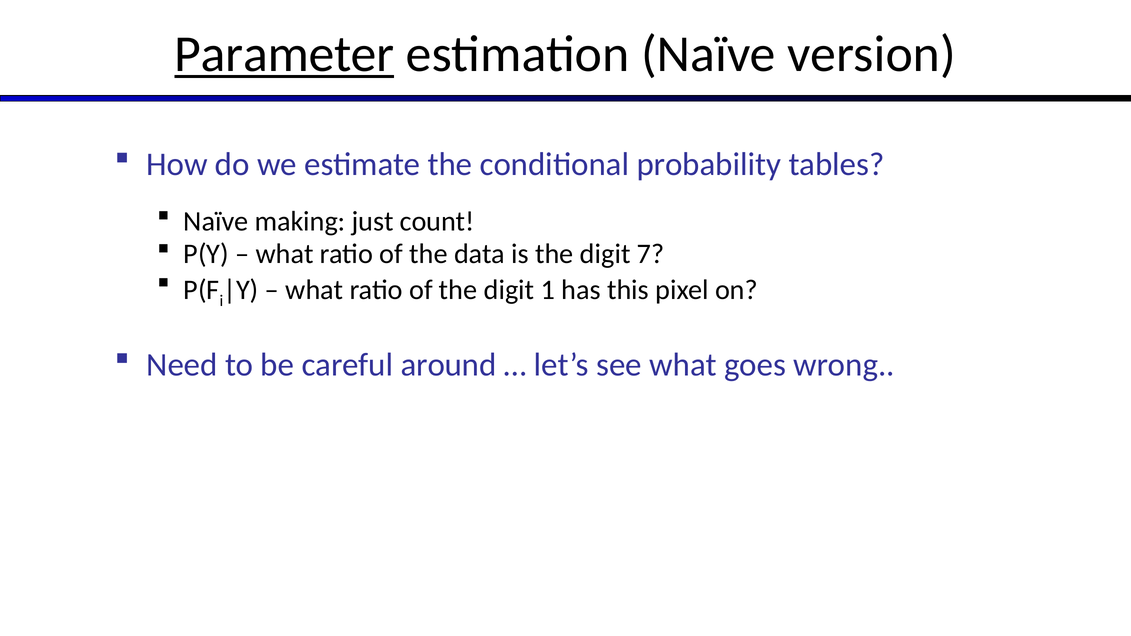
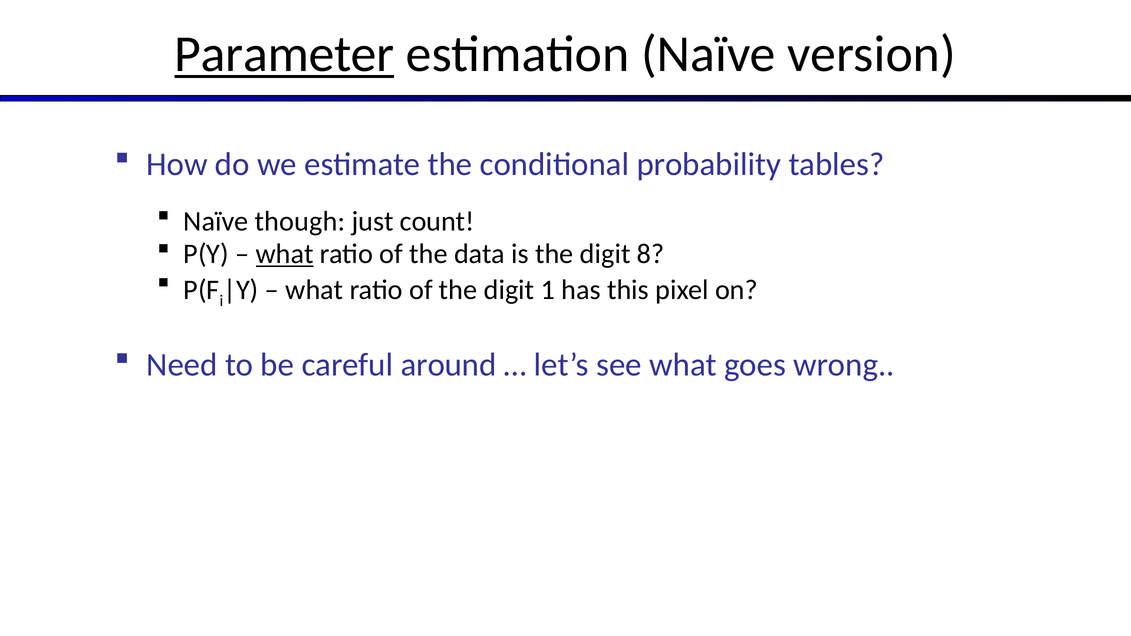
making: making -> though (300, 221)
what underline: none -> present (285, 254)
7: 7 -> 8 (651, 254)
